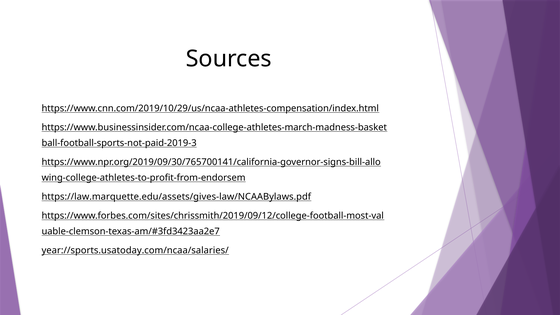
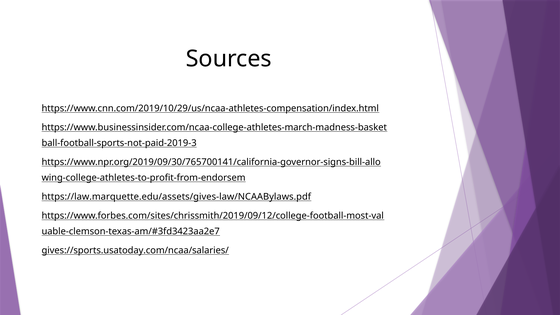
year://sports.usatoday.com/ncaa/salaries/: year://sports.usatoday.com/ncaa/salaries/ -> gives://sports.usatoday.com/ncaa/salaries/ (135, 250)
